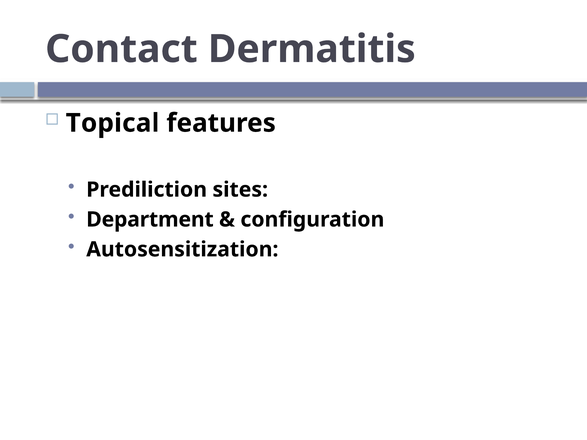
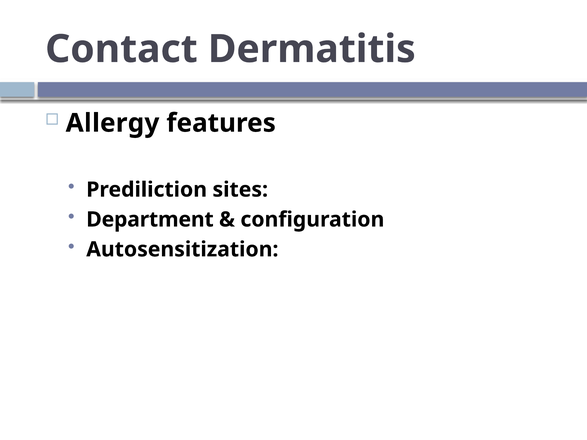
Topical: Topical -> Allergy (113, 123)
